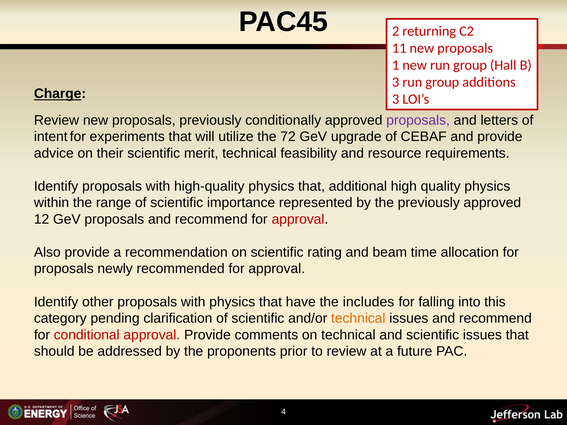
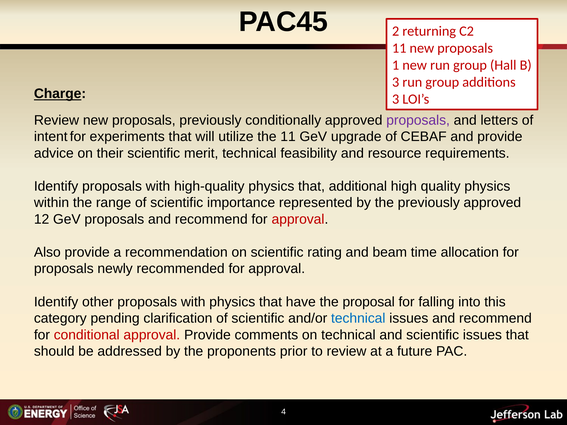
the 72: 72 -> 11 (288, 137)
includes: includes -> proposal (369, 302)
technical colour: orange -> blue (358, 318)
